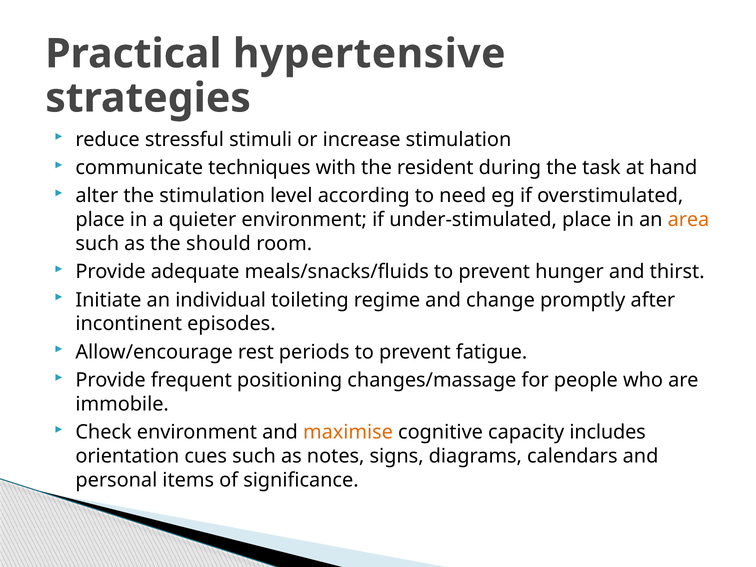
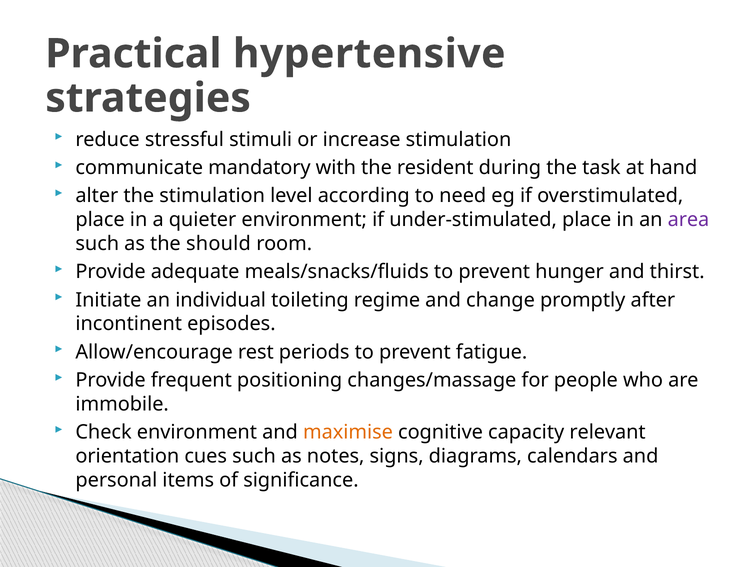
techniques: techniques -> mandatory (259, 168)
area colour: orange -> purple (688, 220)
includes: includes -> relevant (608, 432)
